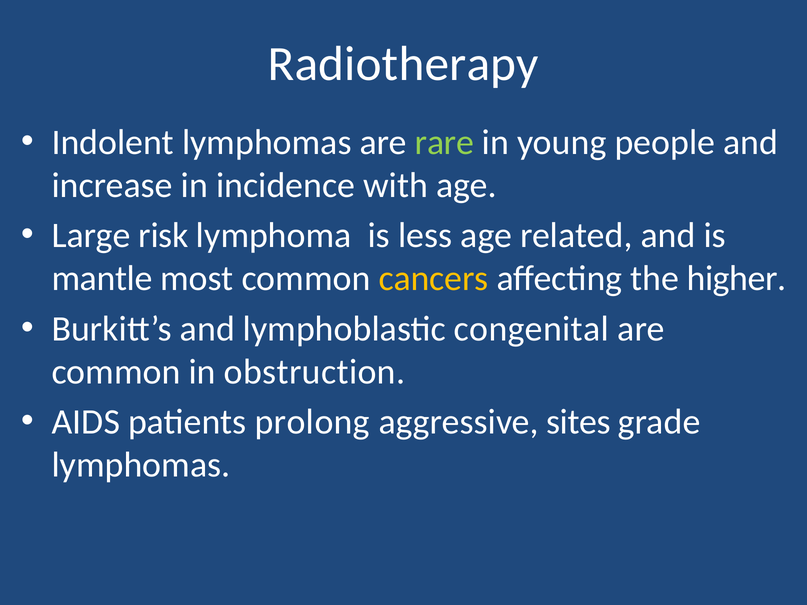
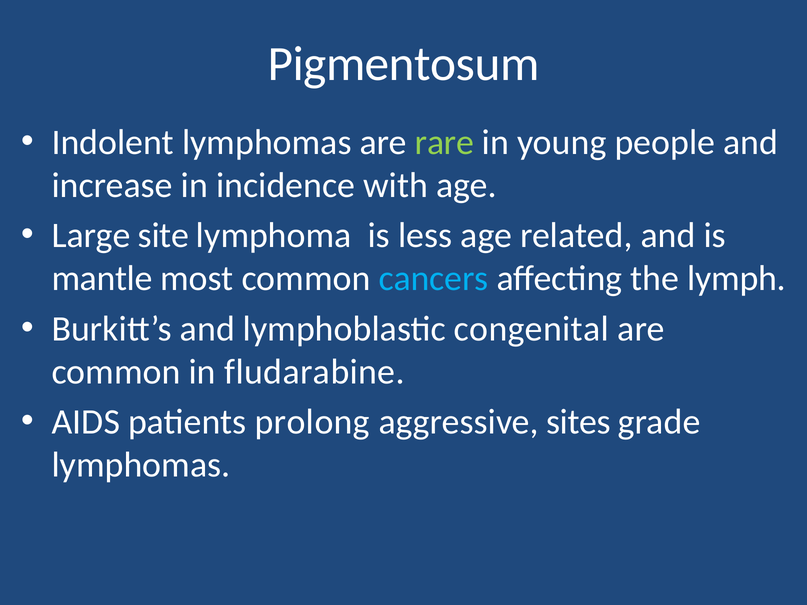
Radiotherapy: Radiotherapy -> Pigmentosum (404, 64)
risk: risk -> site (163, 236)
cancers colour: yellow -> light blue (434, 279)
higher: higher -> lymph (736, 279)
obstruction: obstruction -> fludarabine (315, 372)
